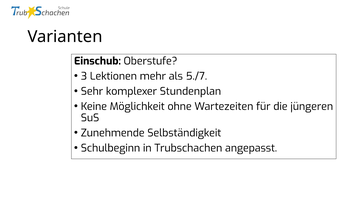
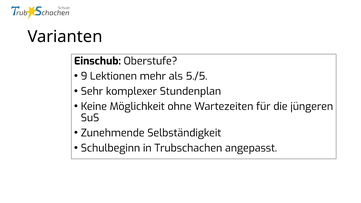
3: 3 -> 9 (84, 76)
5./7: 5./7 -> 5./5 (196, 76)
